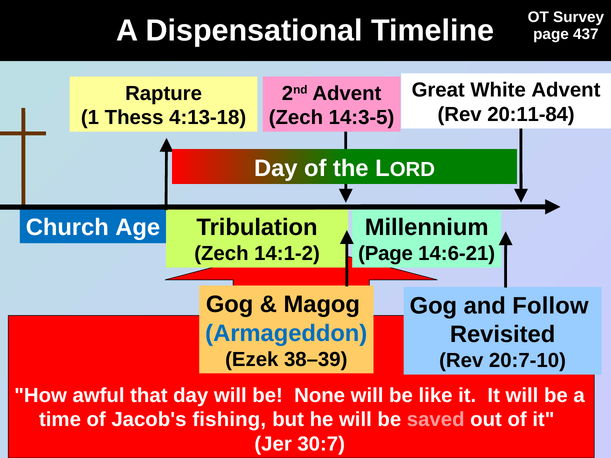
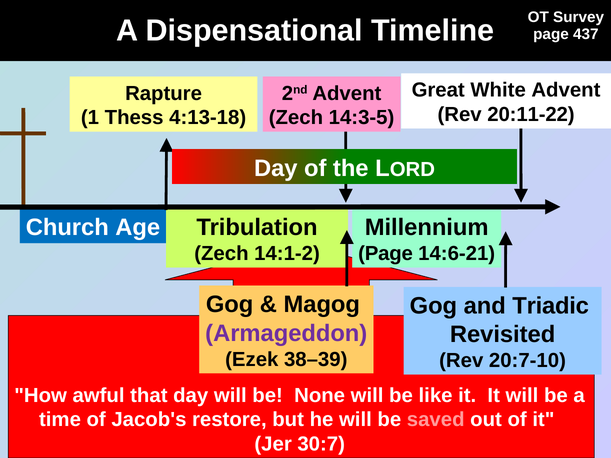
20:11-84: 20:11-84 -> 20:11-22 (531, 115)
Follow: Follow -> Triadic (551, 306)
Armageddon colour: blue -> purple (286, 333)
fishing: fishing -> restore (229, 420)
